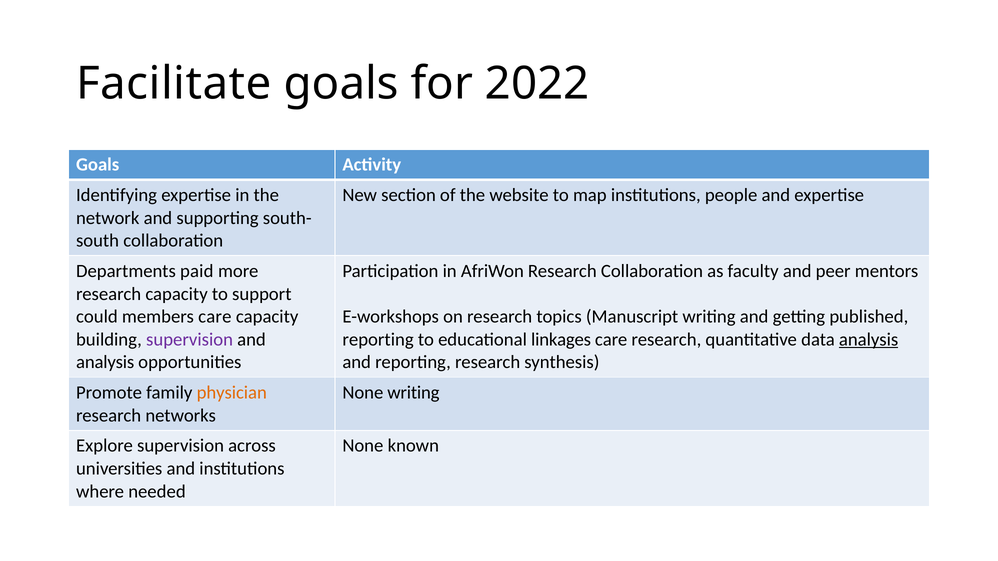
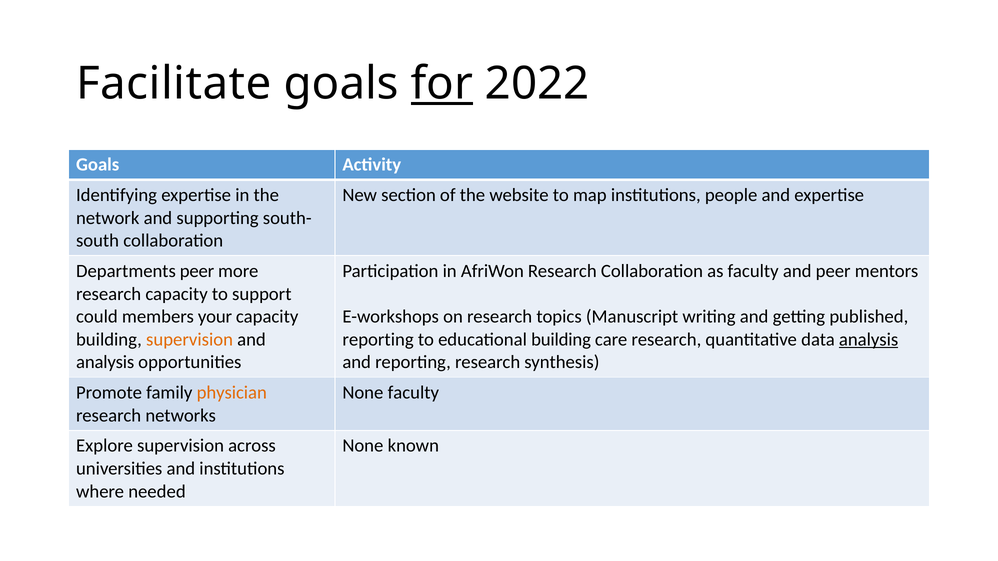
for underline: none -> present (442, 84)
Departments paid: paid -> peer (197, 271)
members care: care -> your (215, 317)
supervision colour: purple -> orange (190, 340)
educational linkages: linkages -> building (561, 340)
None writing: writing -> faculty (413, 393)
